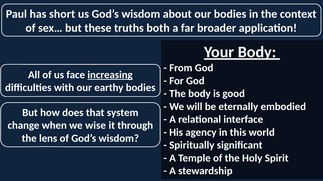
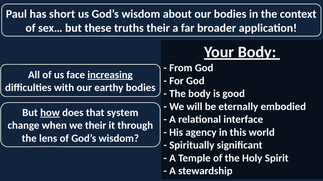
truths both: both -> their (158, 28)
how underline: none -> present (50, 113)
we wise: wise -> their (96, 126)
